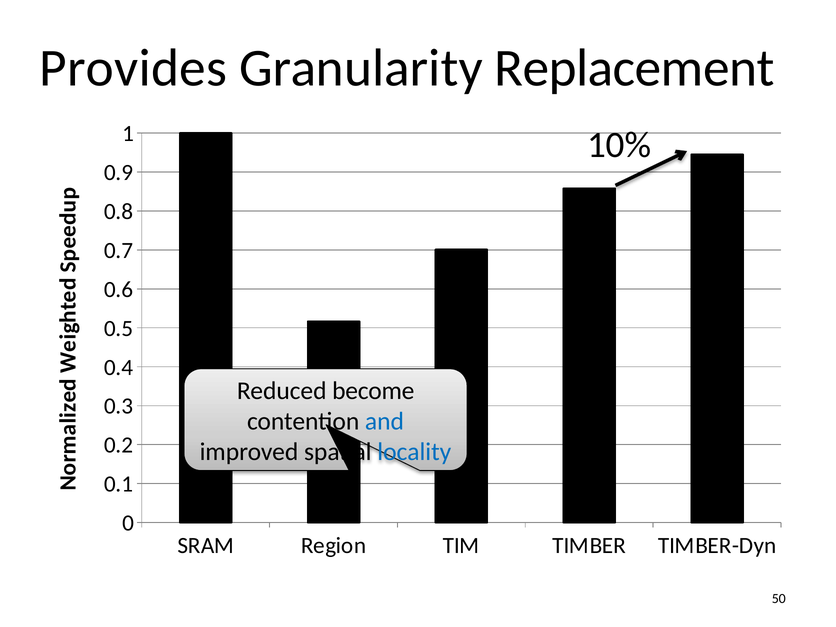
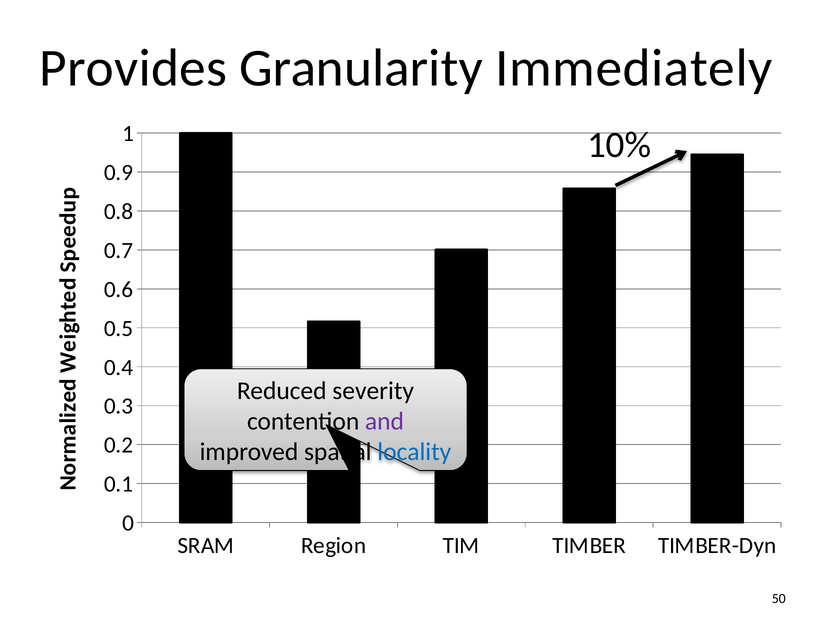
Replacement: Replacement -> Immediately (634, 68)
become: become -> severity (373, 391)
and colour: blue -> purple (385, 421)
